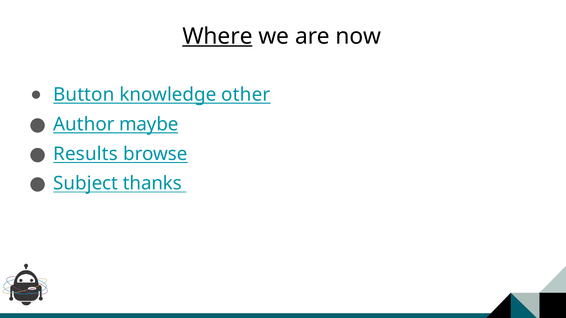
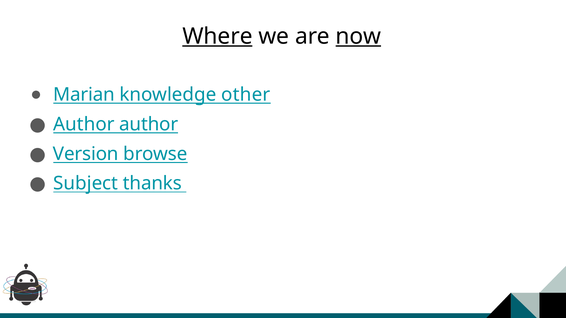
now underline: none -> present (358, 36)
Button: Button -> Marian (84, 95)
Author maybe: maybe -> author (149, 124)
Results: Results -> Version (86, 154)
